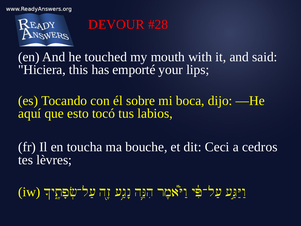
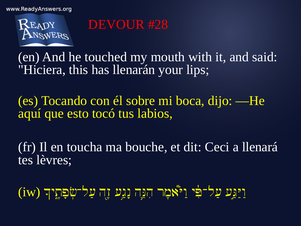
emporté: emporté -> llenarán (134, 70)
cedros: cedros -> llenará (260, 147)
